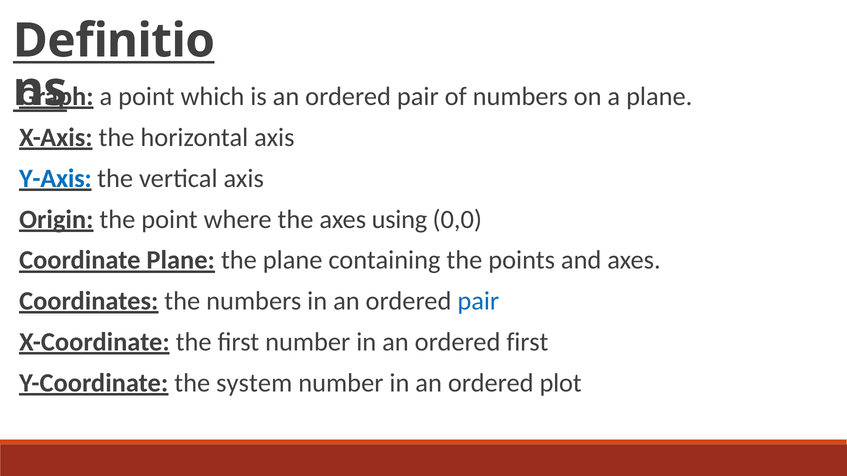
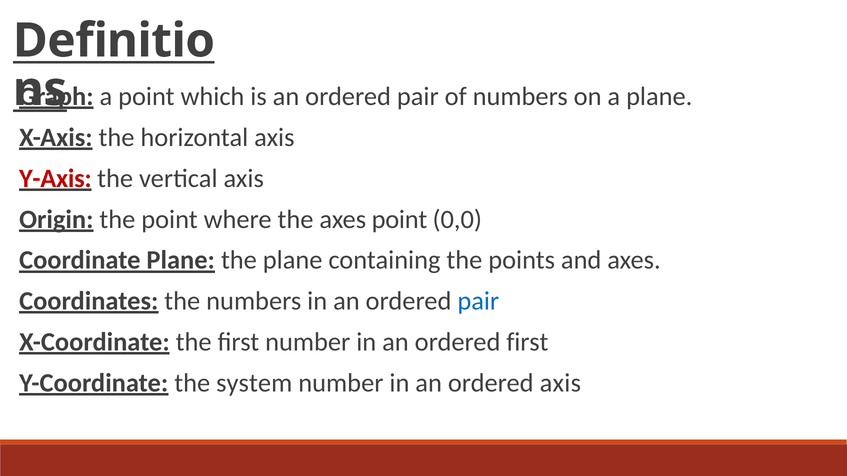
Y-Axis colour: blue -> red (55, 179)
axes using: using -> point (399, 219)
ordered plot: plot -> axis (560, 383)
